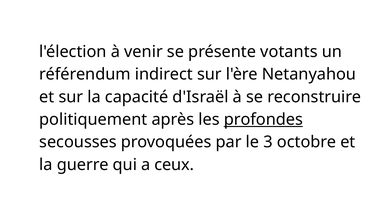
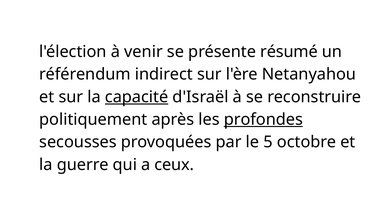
votants: votants -> résumé (289, 52)
capacité underline: none -> present (137, 97)
3: 3 -> 5 (268, 142)
